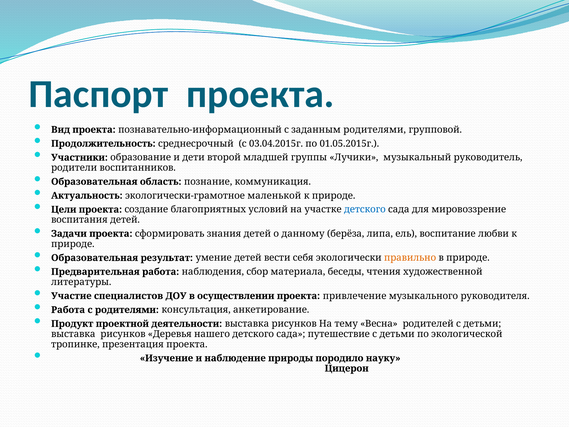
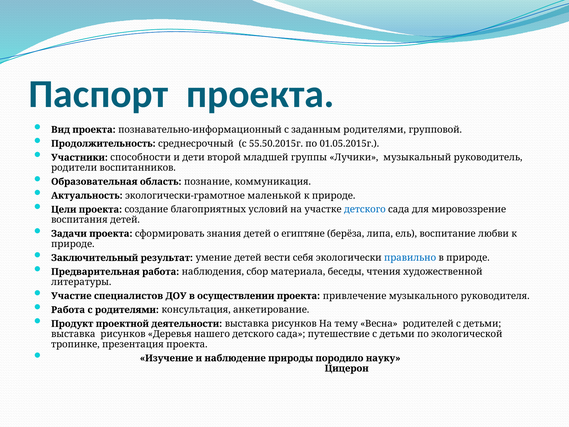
03.04.2015г: 03.04.2015г -> 55.50.2015г (276, 143)
образование: образование -> способности (141, 157)
данному: данному -> египтяне (303, 234)
Образовательная: Образовательная -> Заключительный (95, 258)
правильно colour: orange -> blue (410, 258)
